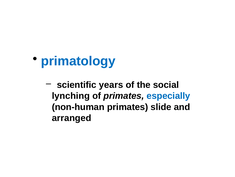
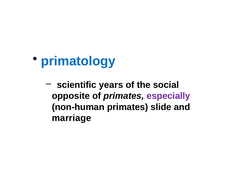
lynching: lynching -> opposite (71, 96)
especially colour: blue -> purple (168, 96)
arranged: arranged -> marriage (72, 117)
